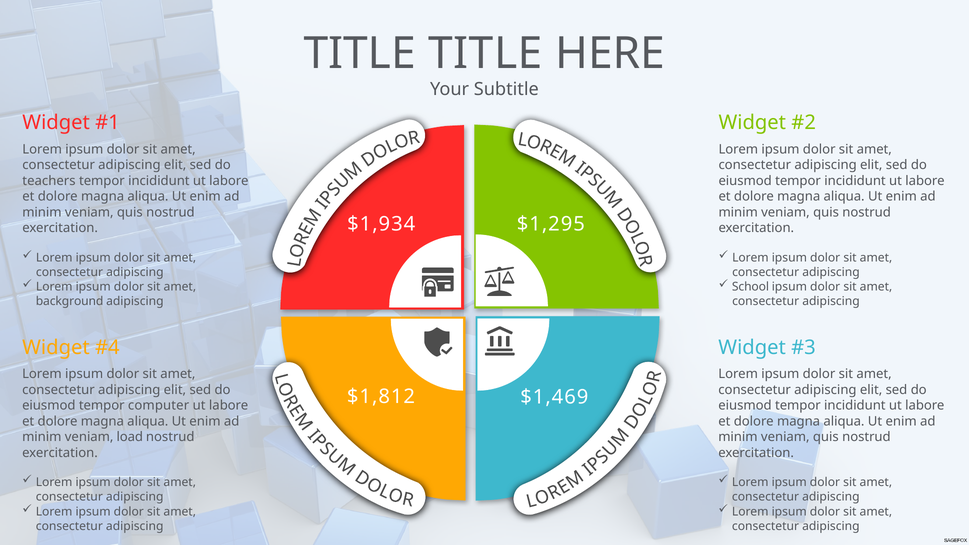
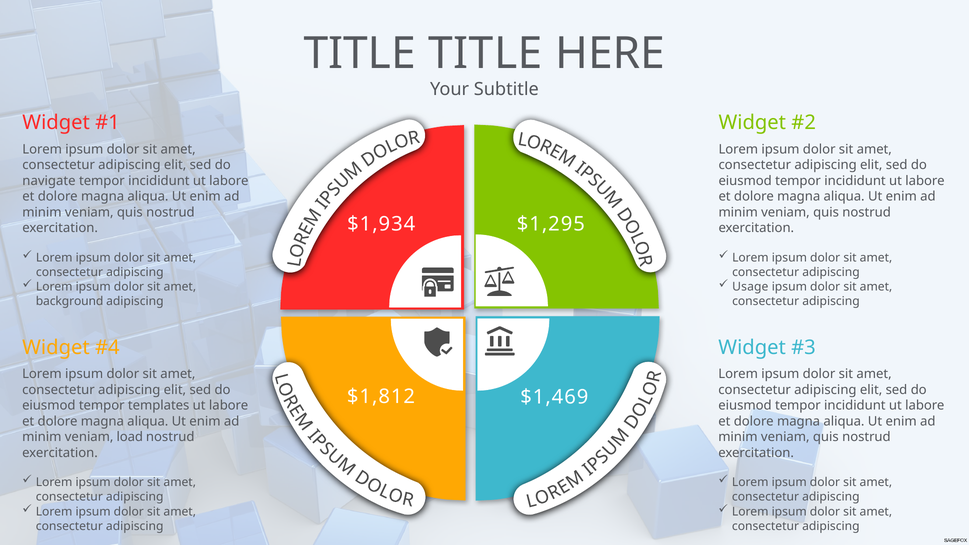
teachers: teachers -> navigate (49, 181)
School: School -> Usage (750, 287)
computer: computer -> templates (159, 406)
